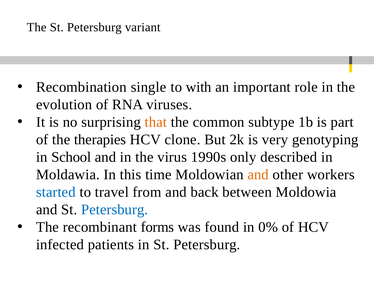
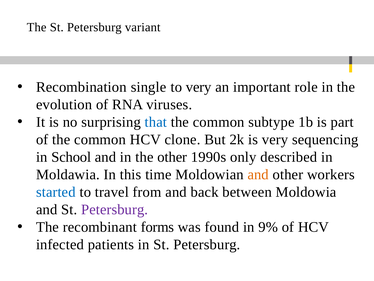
to with: with -> very (199, 87)
that colour: orange -> blue (156, 122)
of the therapies: therapies -> common (100, 139)
genotyping: genotyping -> sequencing (325, 139)
the virus: virus -> other (172, 157)
Petersburg colour: blue -> purple (115, 209)
0%: 0% -> 9% (268, 227)
